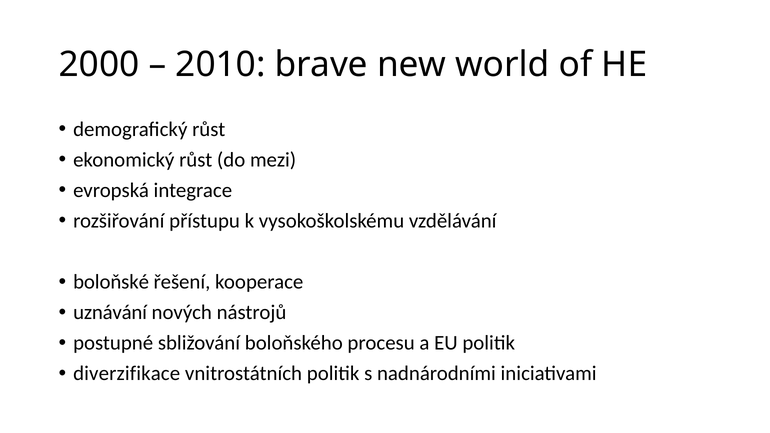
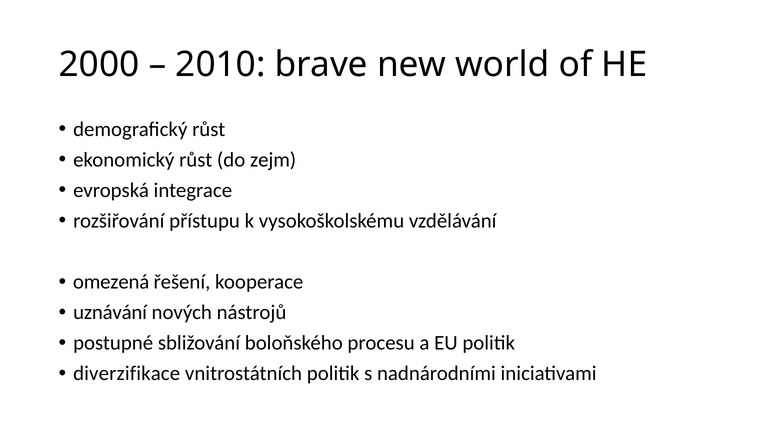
mezi: mezi -> zejm (273, 160)
boloňské: boloňské -> omezená (111, 282)
